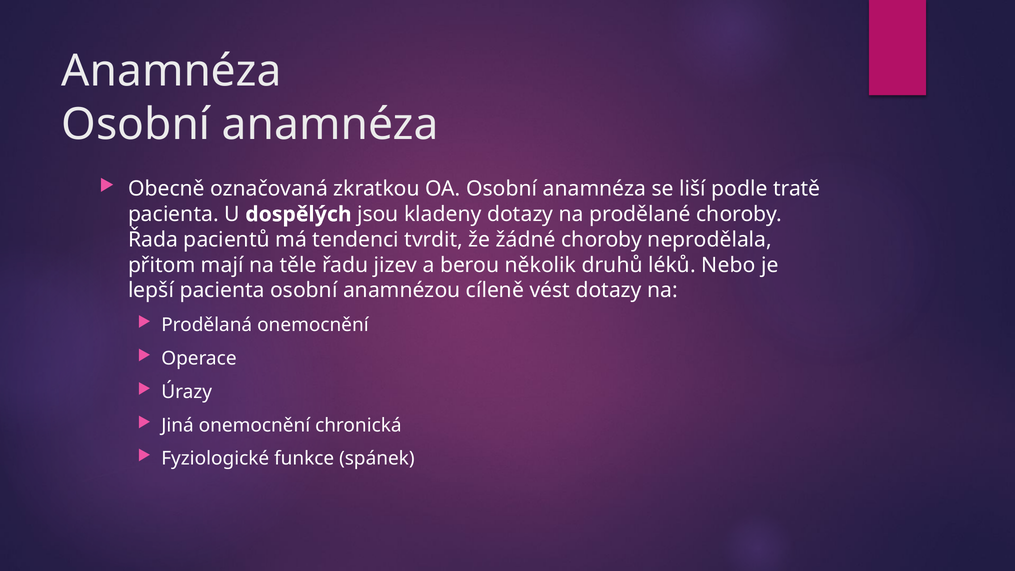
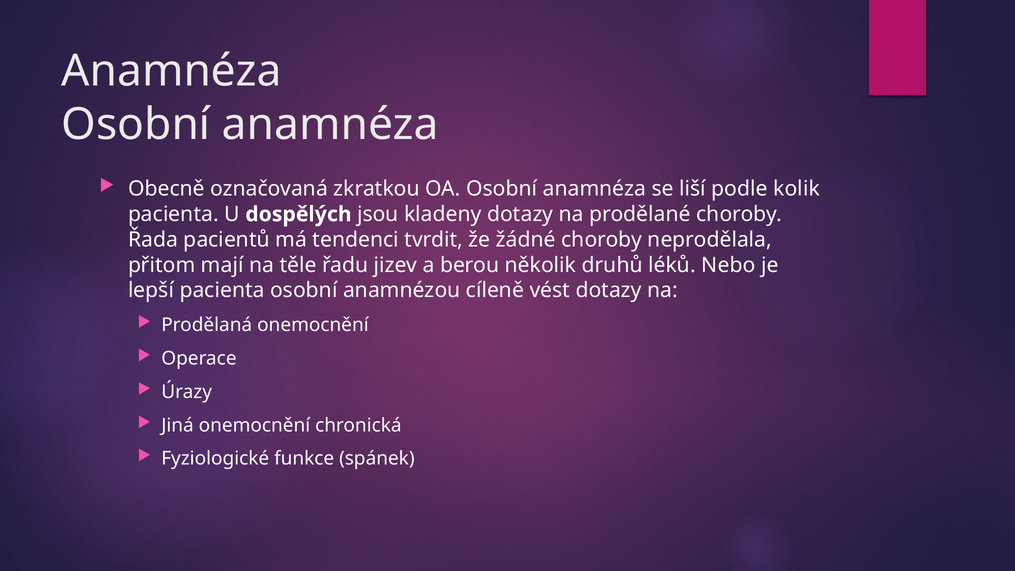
tratě: tratě -> kolik (797, 189)
